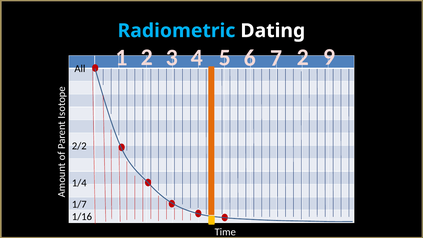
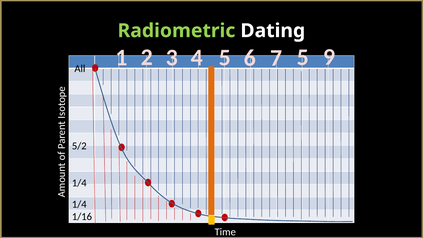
Radiometric colour: light blue -> light green (176, 31)
7 2: 2 -> 5 (303, 57)
2/2: 2/2 -> 5/2 (79, 146)
1/7: 1/7 -> 1/4 (79, 204)
